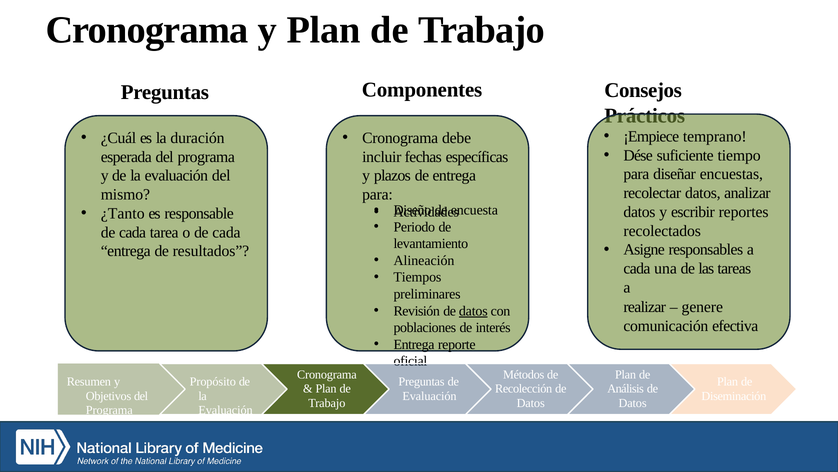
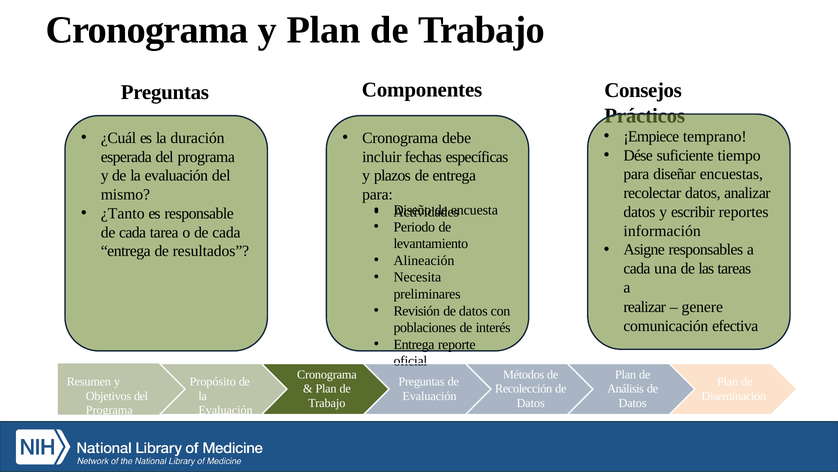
recolectados: recolectados -> información (662, 231)
Tiempos: Tiempos -> Necesita (417, 277)
datos underline: present -> none (473, 311)
